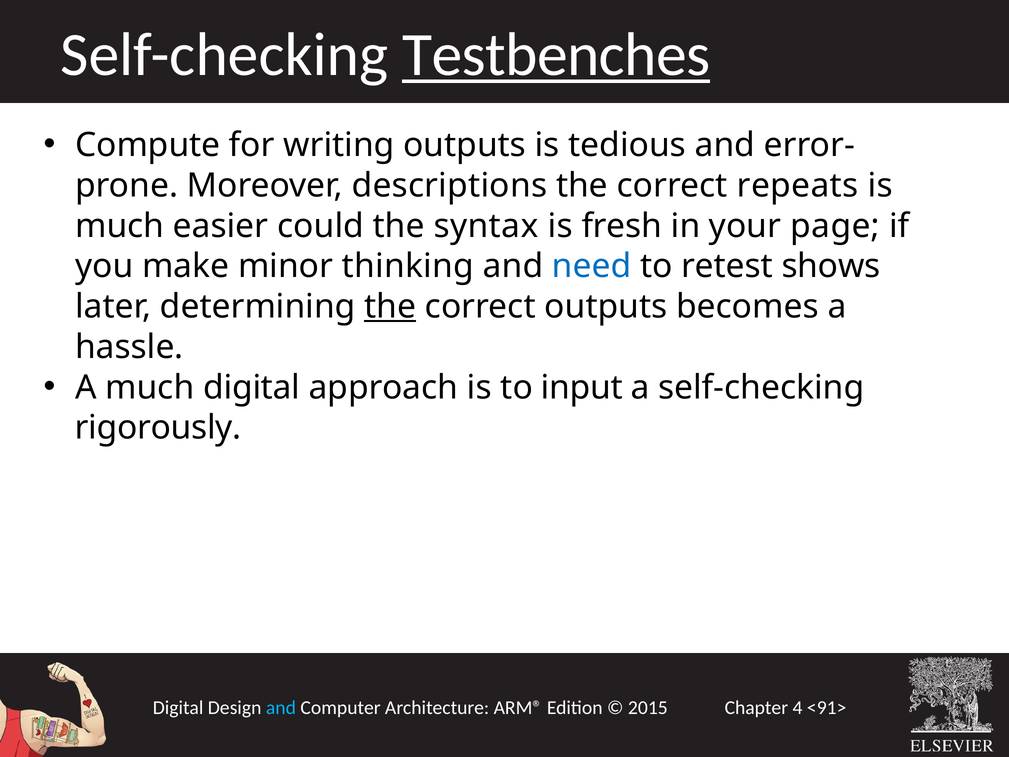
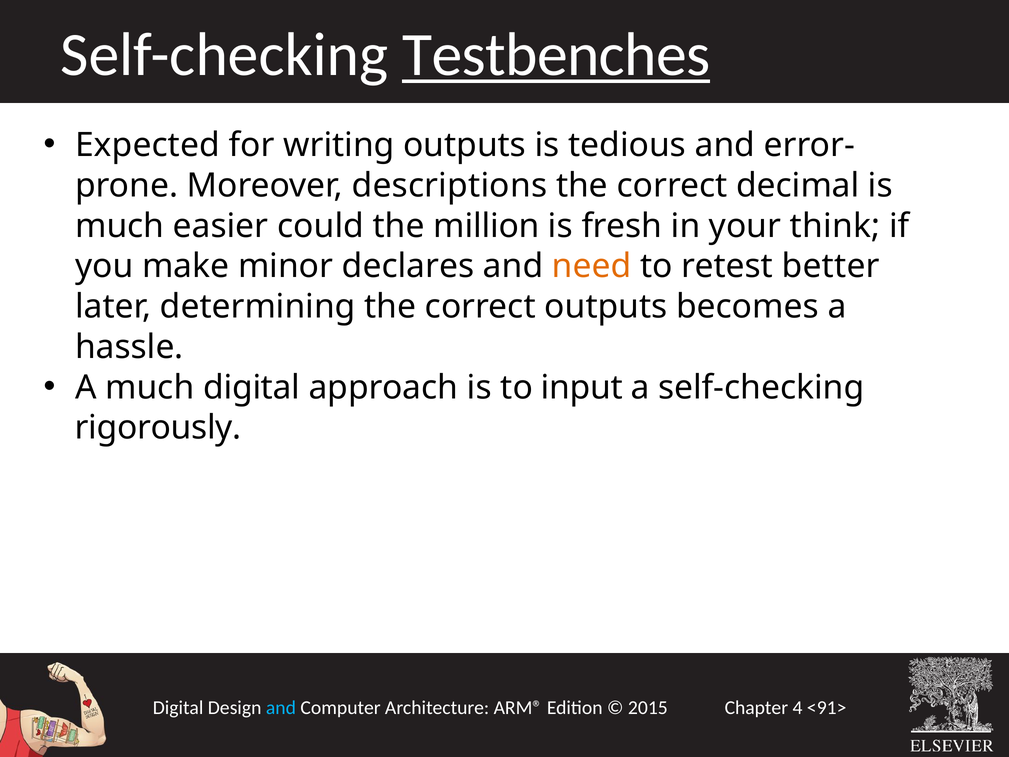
Compute: Compute -> Expected (148, 145)
repeats: repeats -> decimal (798, 186)
syntax: syntax -> million (486, 226)
page: page -> think (835, 226)
thinking: thinking -> declares (408, 266)
need colour: blue -> orange (592, 266)
shows: shows -> better (831, 266)
the underline: present -> none (390, 307)
